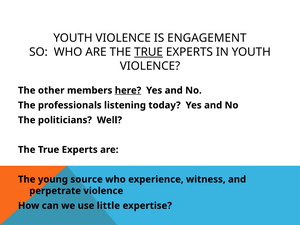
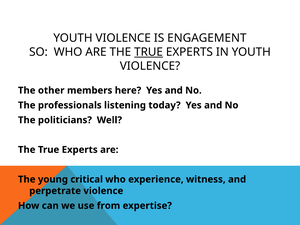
here underline: present -> none (128, 90)
source: source -> critical (87, 179)
little: little -> from (109, 206)
